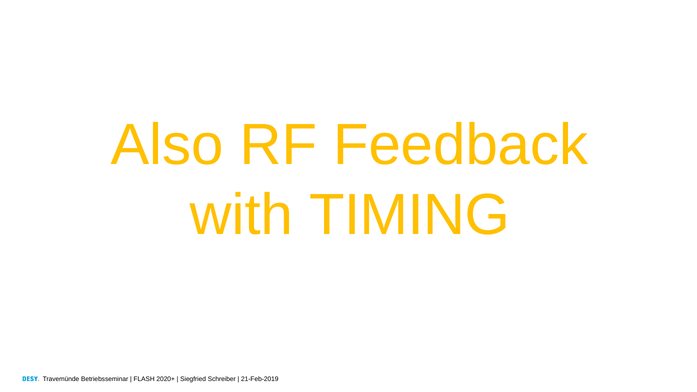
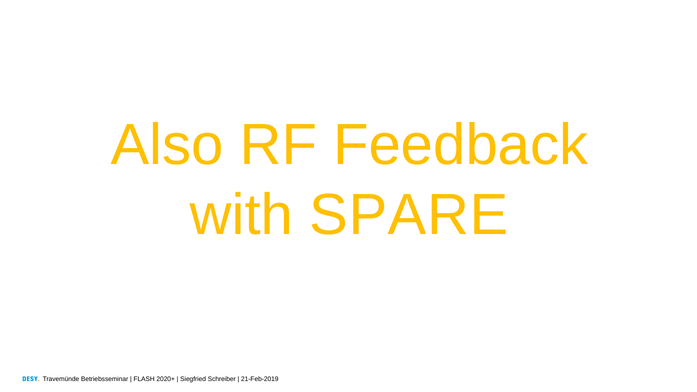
TIMING: TIMING -> SPARE (409, 215)
